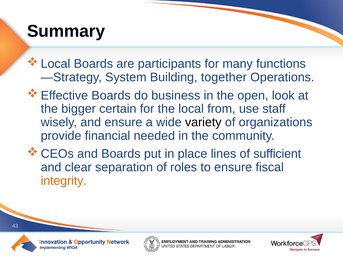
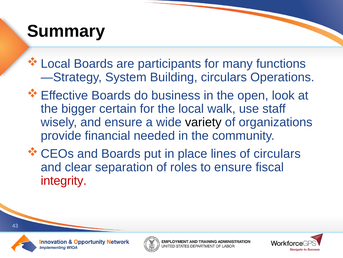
Building together: together -> circulars (224, 77)
from: from -> walk (221, 109)
of sufficient: sufficient -> circulars (277, 153)
integrity colour: orange -> red (64, 180)
